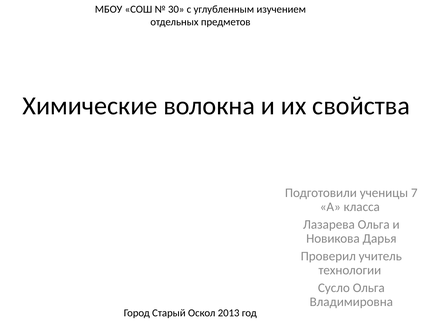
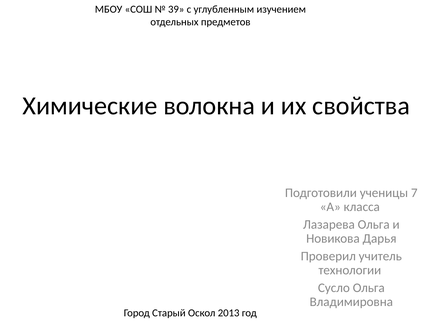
30: 30 -> 39 (176, 9)
